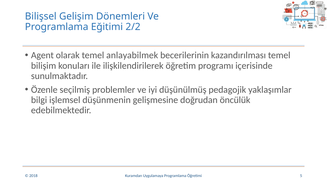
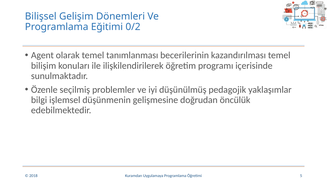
2/2: 2/2 -> 0/2 (133, 27)
anlayabilmek: anlayabilmek -> tanımlanması (132, 55)
